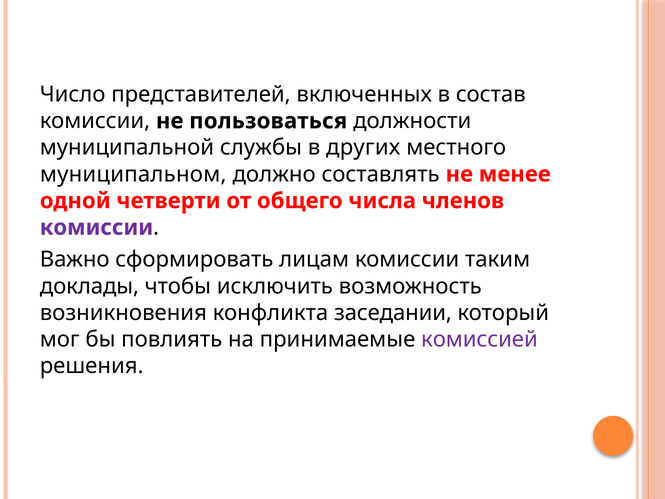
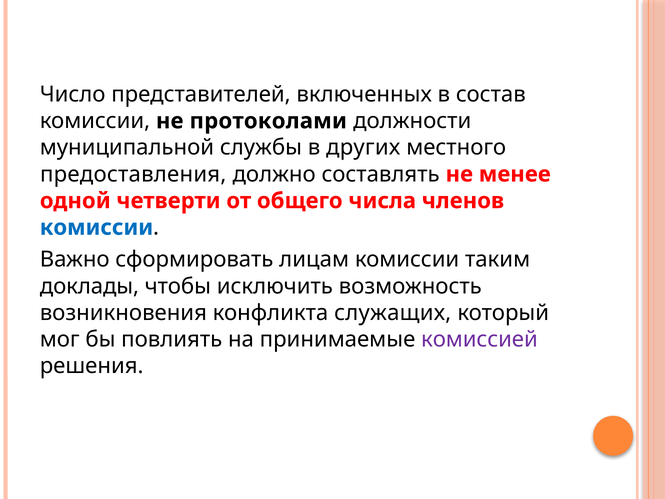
пользоваться: пользоваться -> протоколами (268, 121)
муниципальном: муниципальном -> предоставления (133, 174)
комиссии colour: purple -> blue (96, 227)
заседании: заседании -> служащих (393, 313)
